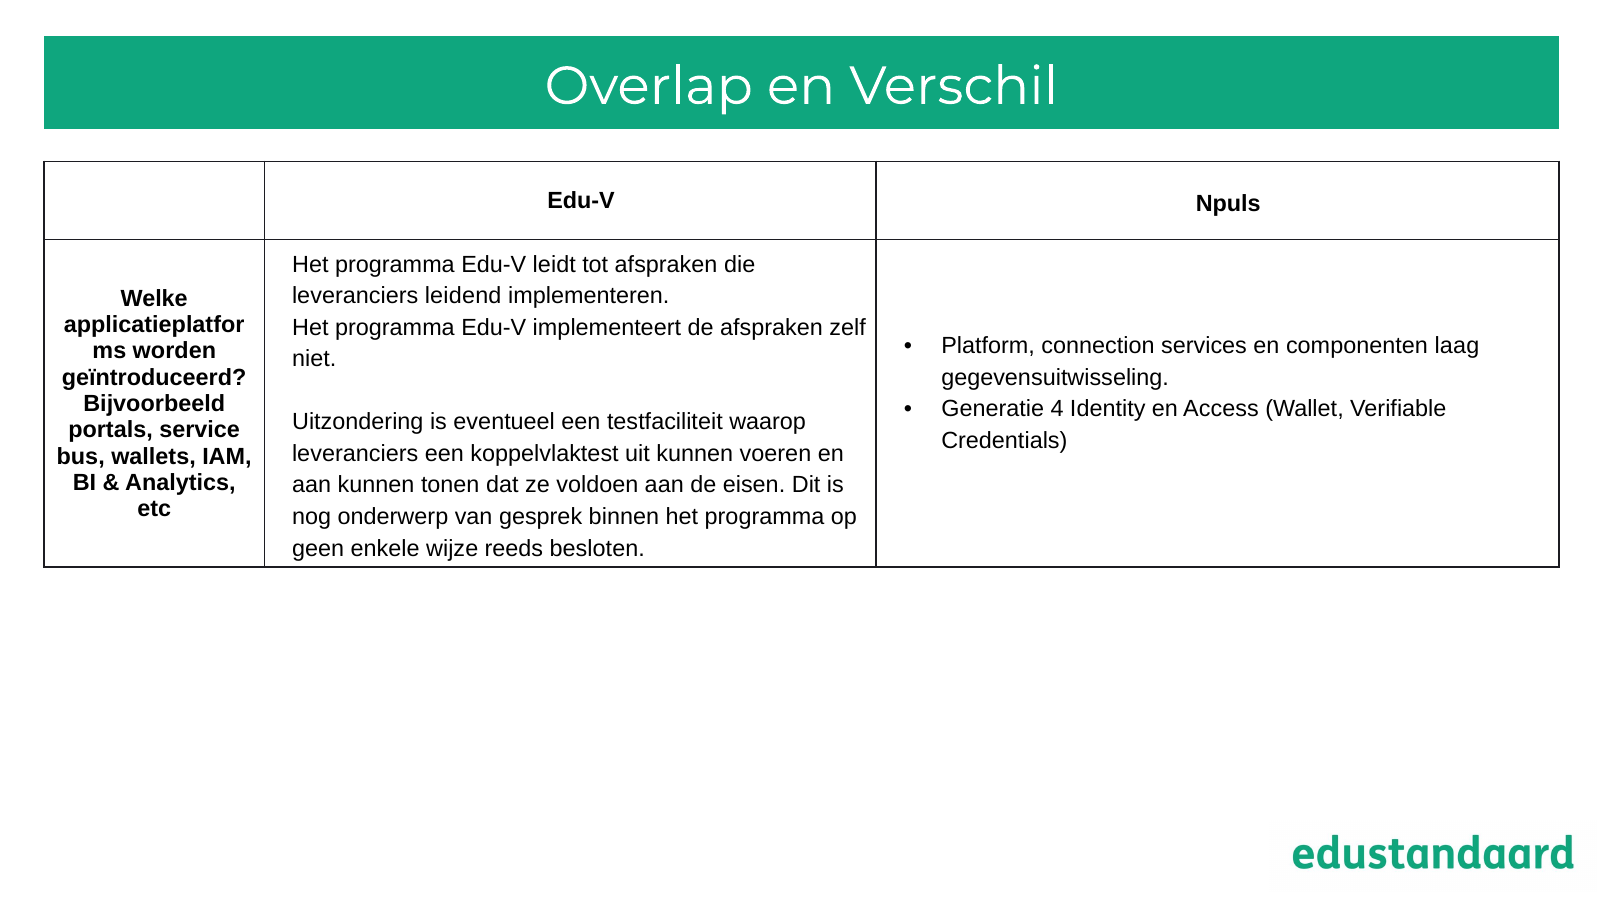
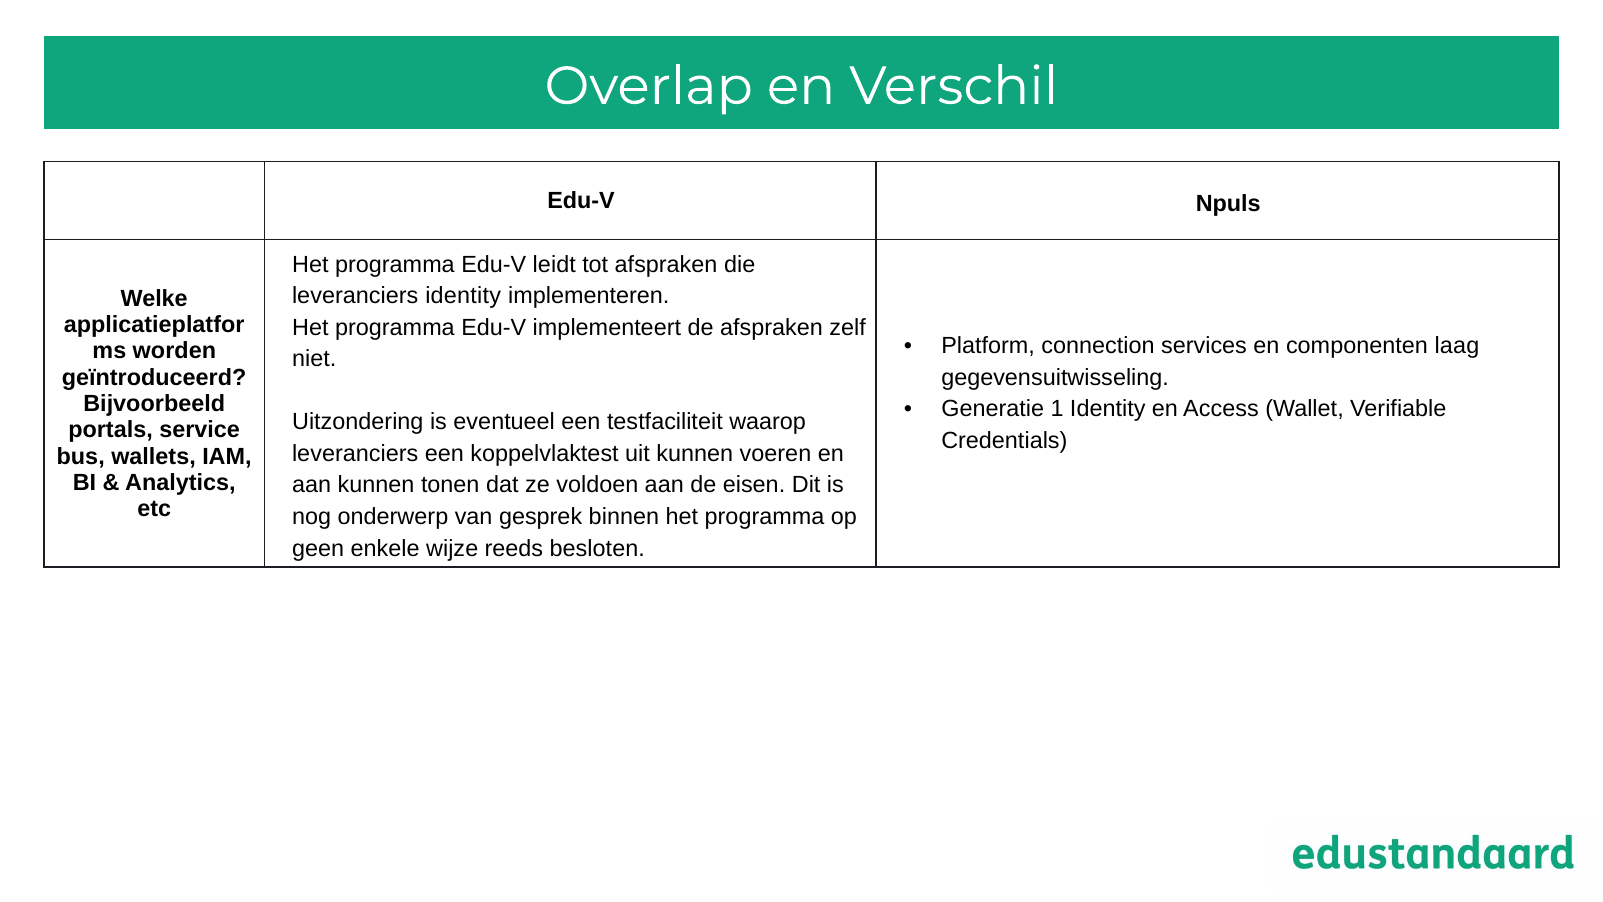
leveranciers leidend: leidend -> identity (463, 296)
4: 4 -> 1 (1057, 409)
